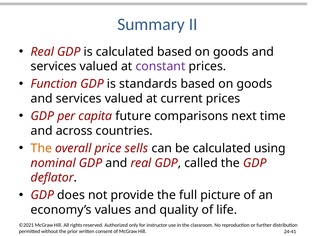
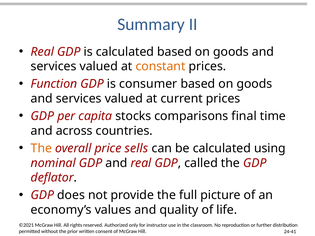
constant colour: purple -> orange (160, 66)
standards: standards -> consumer (148, 84)
future: future -> stocks (133, 116)
next: next -> final (244, 116)
